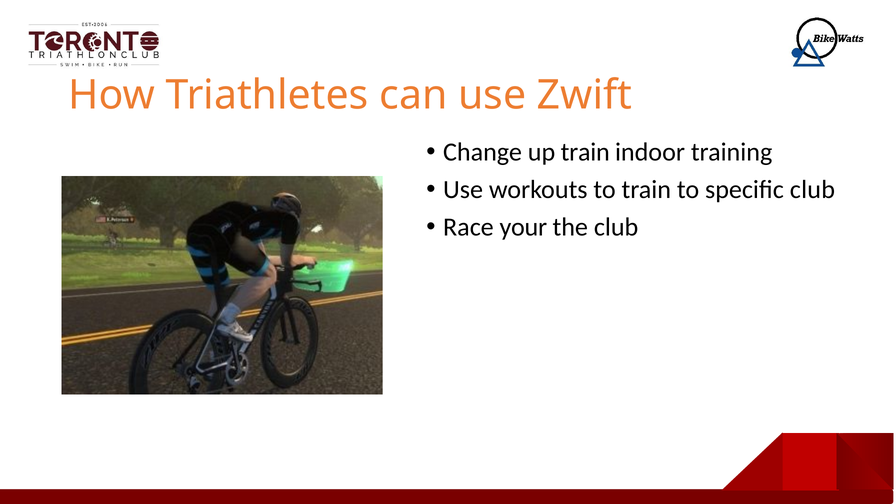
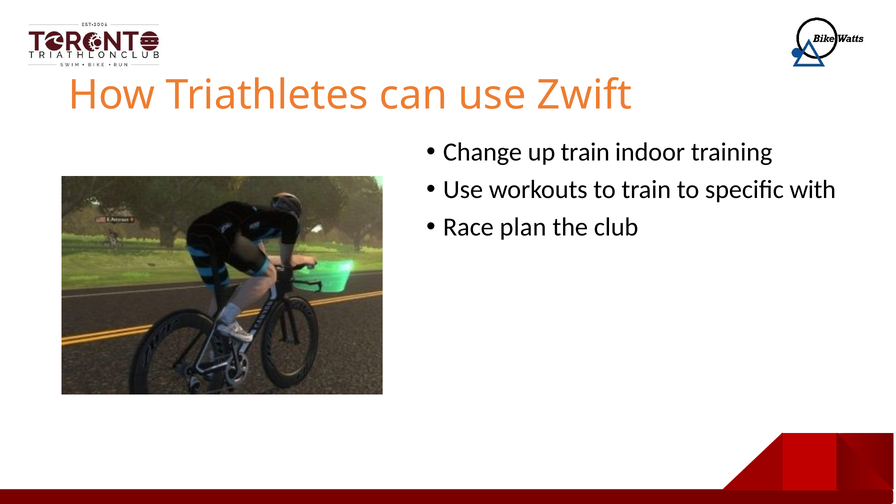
specific club: club -> with (813, 190)
your: your -> plan (523, 227)
